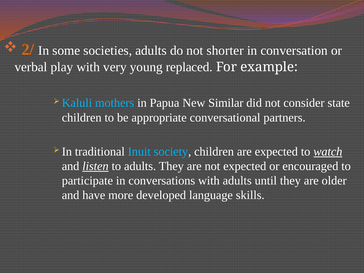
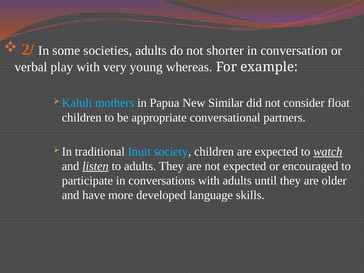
replaced: replaced -> whereas (189, 67)
state: state -> float (339, 103)
